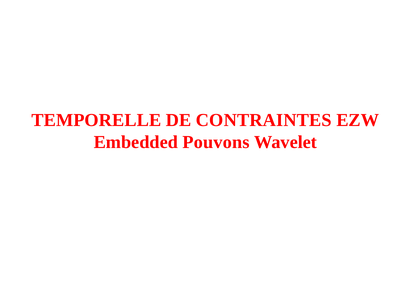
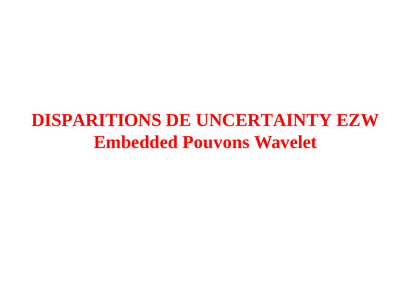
TEMPORELLE: TEMPORELLE -> DISPARITIONS (96, 120)
CONTRAINTES: CONTRAINTES -> UNCERTAINTY (264, 120)
